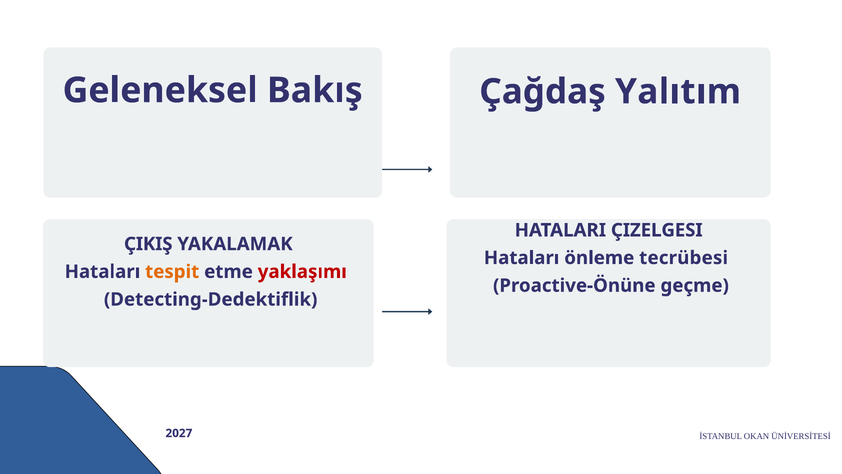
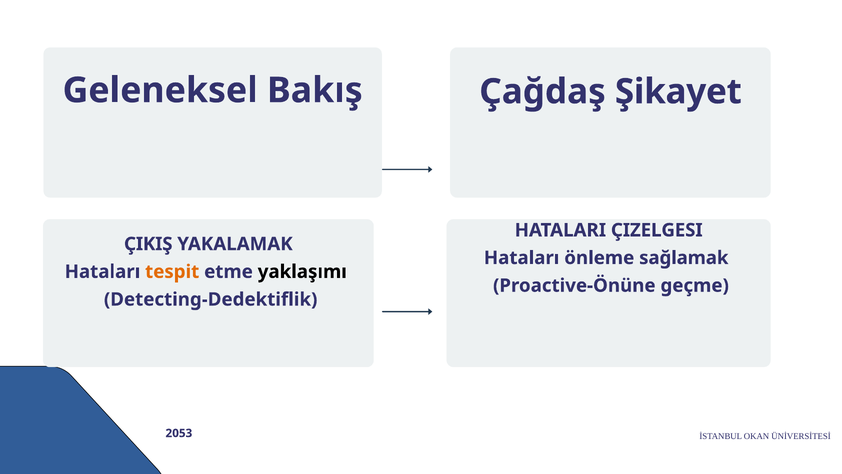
Yalıtım: Yalıtım -> Şikayet (678, 92)
tecrübesi: tecrübesi -> sağlamak (684, 258)
yaklaşımı colour: red -> black (302, 272)
2027: 2027 -> 2053 (179, 433)
